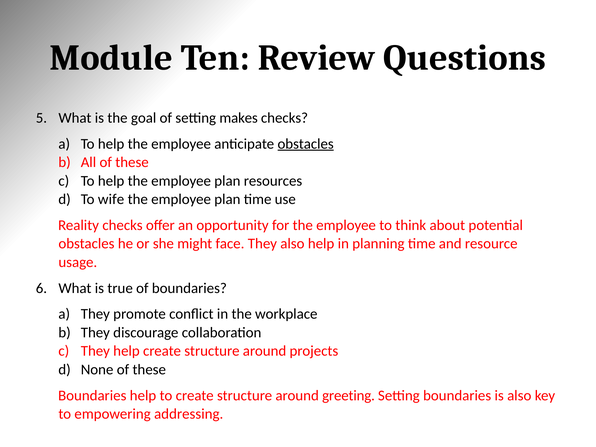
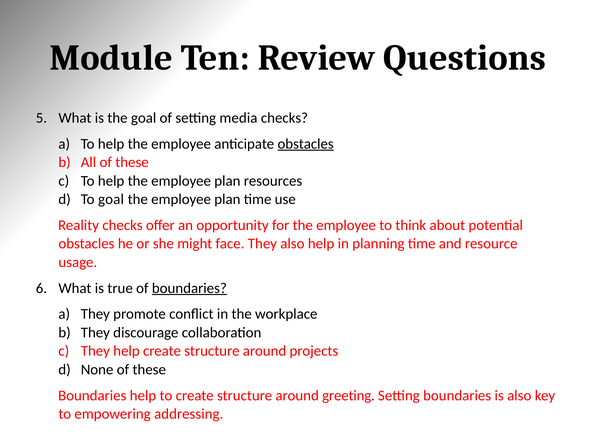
makes: makes -> media (238, 118)
To wife: wife -> goal (111, 199)
boundaries underline: none -> present (189, 288)
